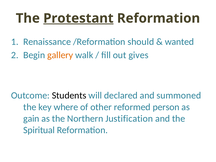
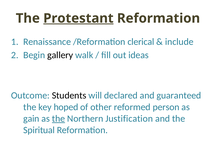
should: should -> clerical (141, 42)
wanted: wanted -> include (179, 42)
gallery colour: orange -> black (60, 55)
gives: gives -> ideas (139, 55)
summoned: summoned -> guaranteed (179, 95)
where: where -> hoped (66, 107)
the underline: none -> present (58, 119)
